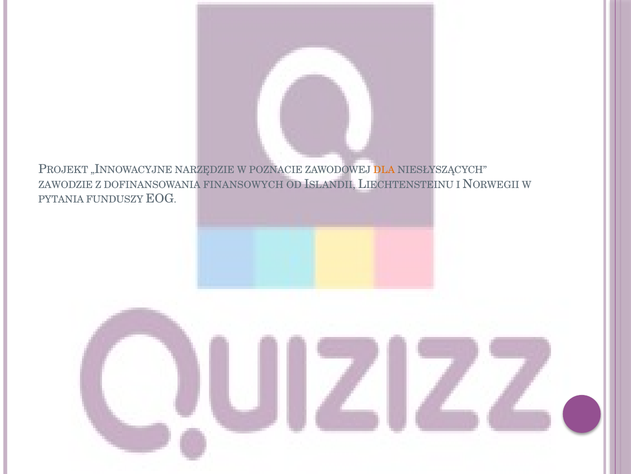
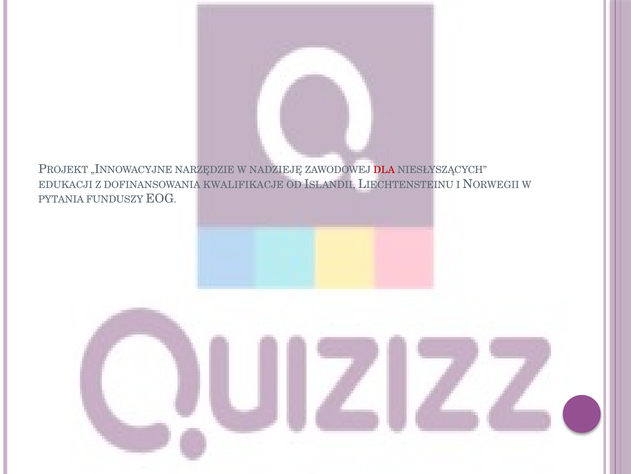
POZNACIE: POZNACIE -> NADZIEJĘ (276, 170)
DLA colour: orange -> red (384, 170)
ZAWODZIE: ZAWODZIE -> EDUKACJI (66, 185)
FINANSOWYCH: FINANSOWYCH -> KWALIFIKACJE (243, 185)
